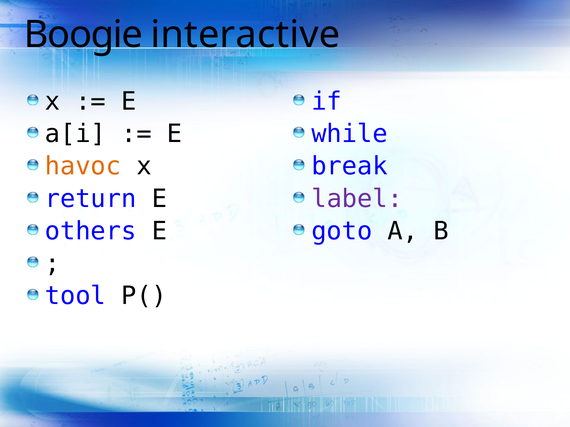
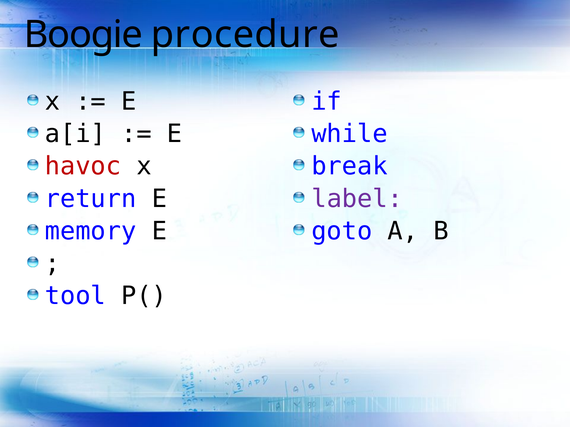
interactive: interactive -> procedure (245, 35)
havoc colour: orange -> red (83, 166)
others: others -> memory (91, 231)
